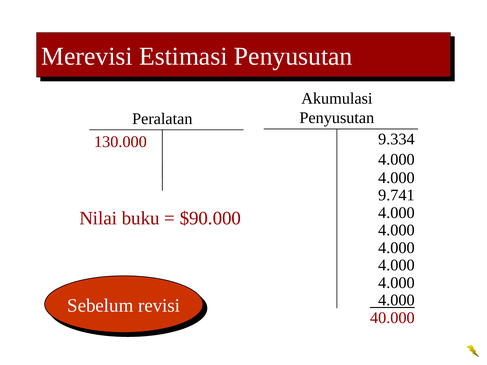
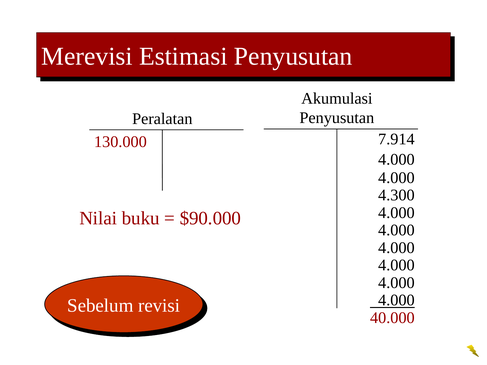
9.334: 9.334 -> 7.914 (396, 139)
9.741: 9.741 -> 4.300 (396, 195)
